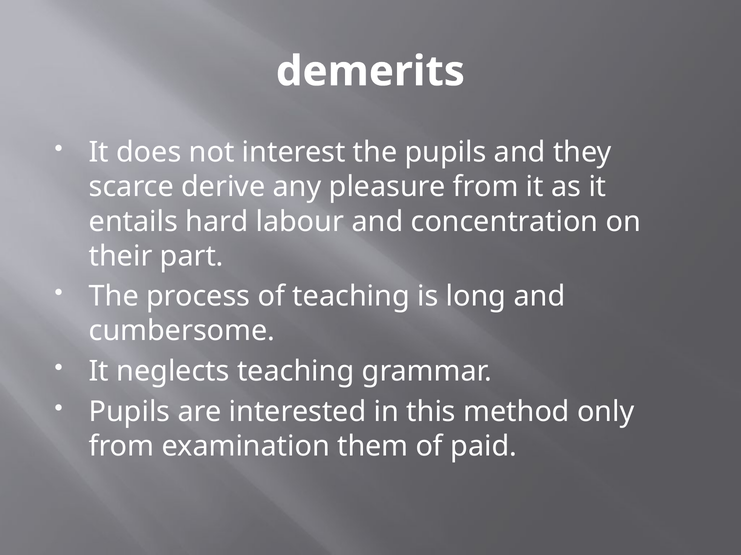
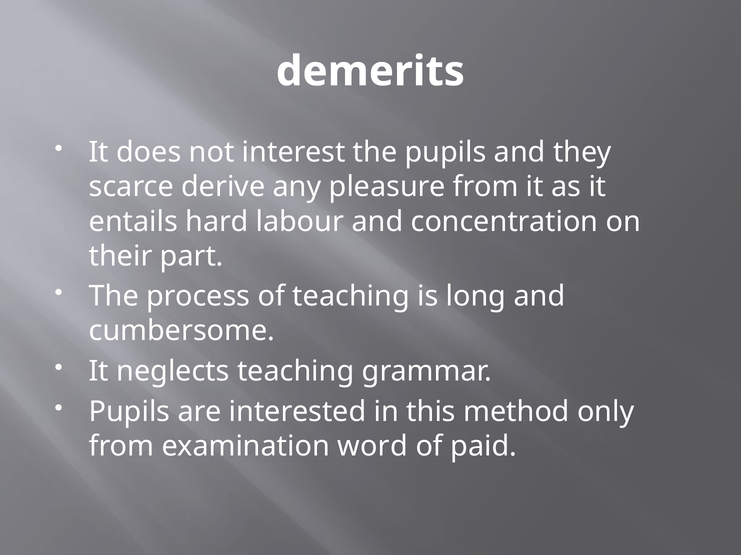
them: them -> word (373, 447)
